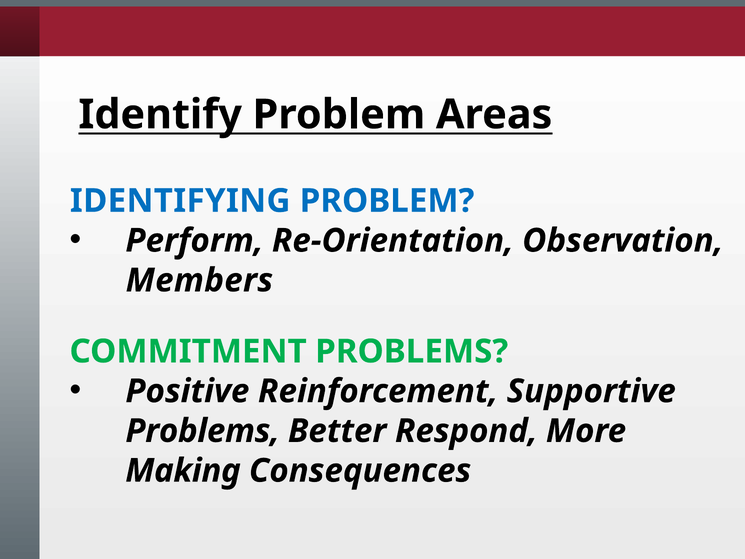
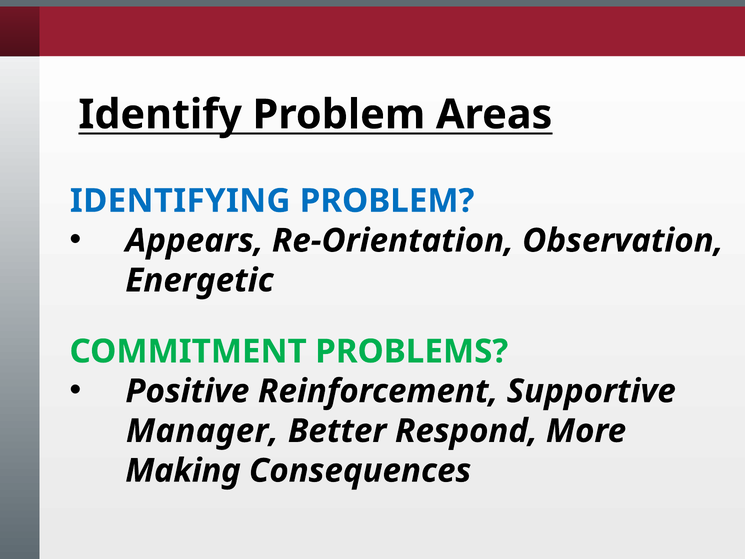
Perform: Perform -> Appears (194, 241)
Members: Members -> Energetic (200, 280)
Problems: Problems -> Manager (202, 431)
